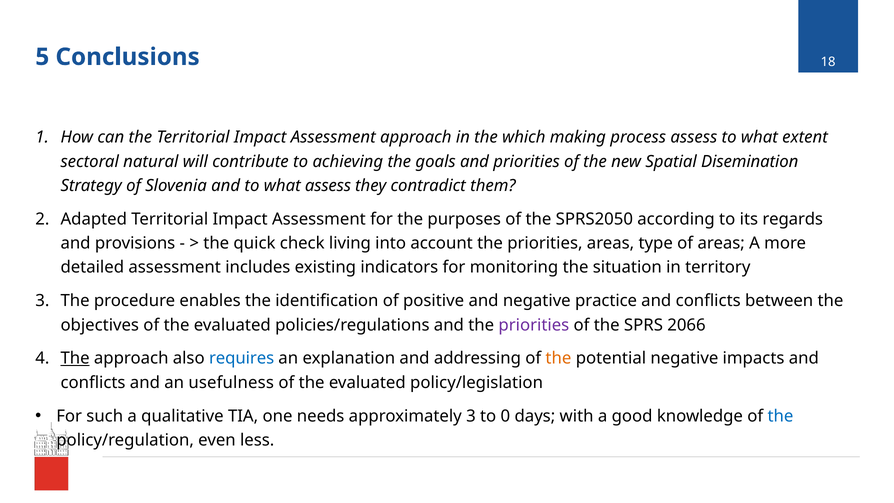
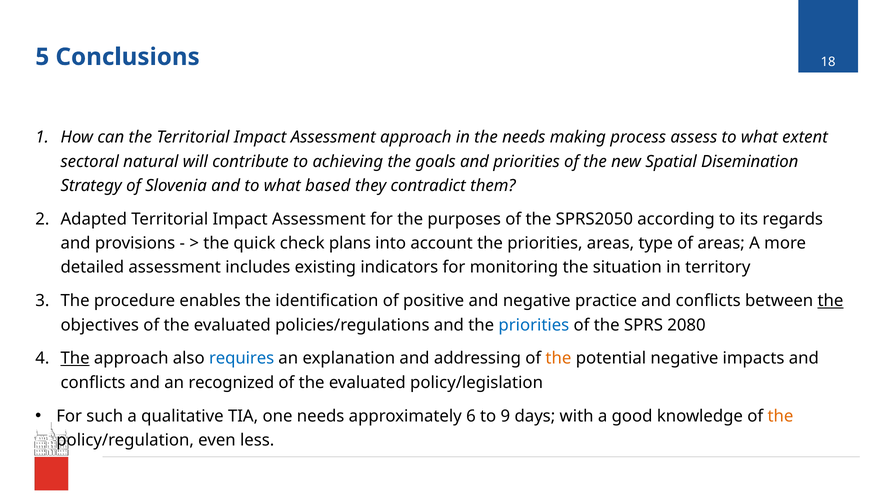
the which: which -> needs (524, 137)
what assess: assess -> based (328, 186)
living: living -> plans (350, 243)
the underline: none -> present (830, 301)
priorities colour: purple -> blue (534, 325)
2066: 2066 -> 2080 (686, 325)
usefulness: usefulness -> recognized (231, 382)
approximately 3: 3 -> 6 (471, 416)
0: 0 -> 9 (505, 416)
the colour: blue -> orange (780, 416)
